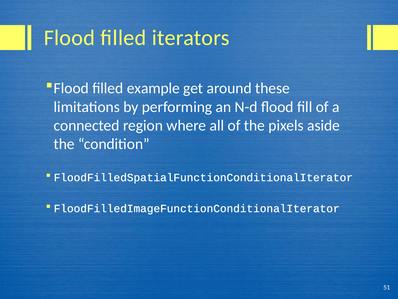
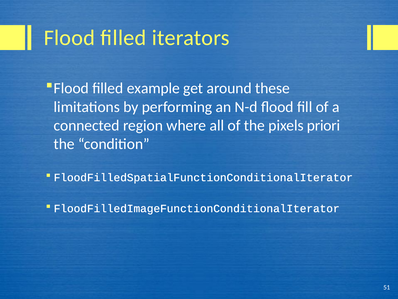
aside: aside -> priori (324, 125)
